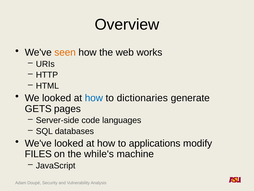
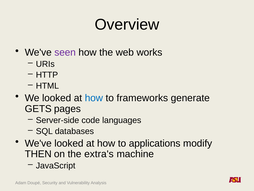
seen colour: orange -> purple (65, 52)
dictionaries: dictionaries -> frameworks (142, 98)
FILES: FILES -> THEN (38, 154)
while's: while's -> extra's (99, 154)
